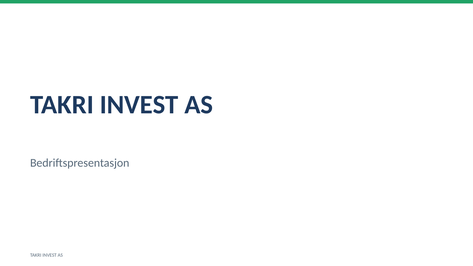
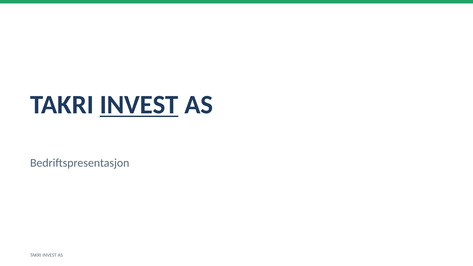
INVEST underline: none -> present (139, 105)
